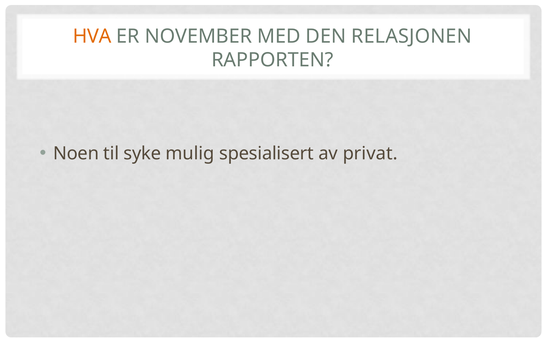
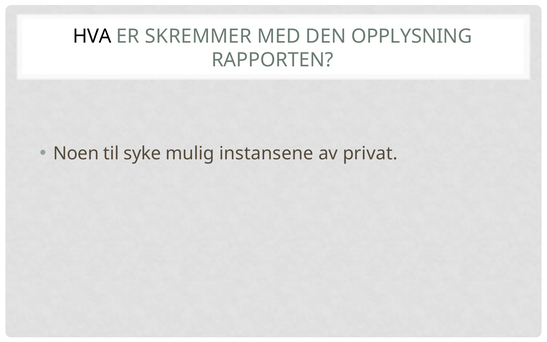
HVA colour: orange -> black (92, 36)
NOVEMBER: NOVEMBER -> SKREMMER (198, 36)
RELASJONEN: RELASJONEN -> OPPLYSNING (412, 36)
spesialisert: spesialisert -> instansene (266, 153)
